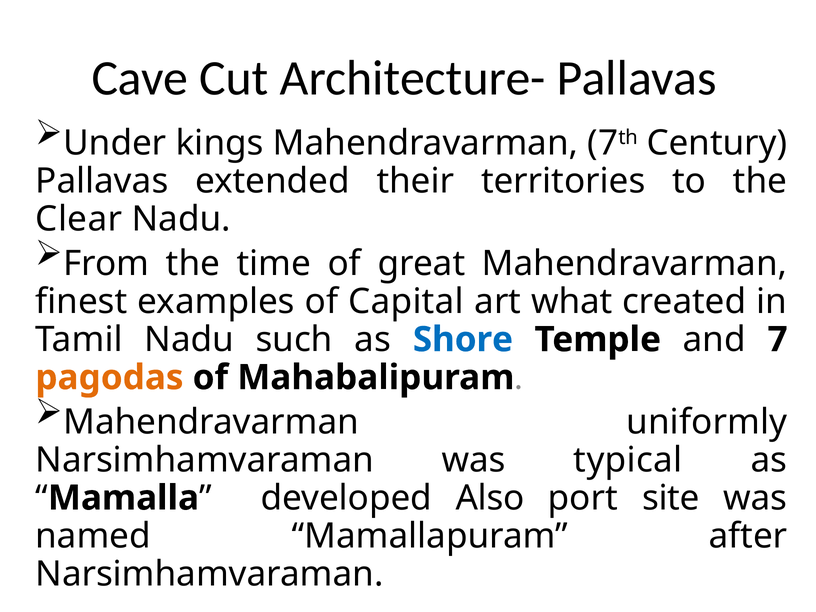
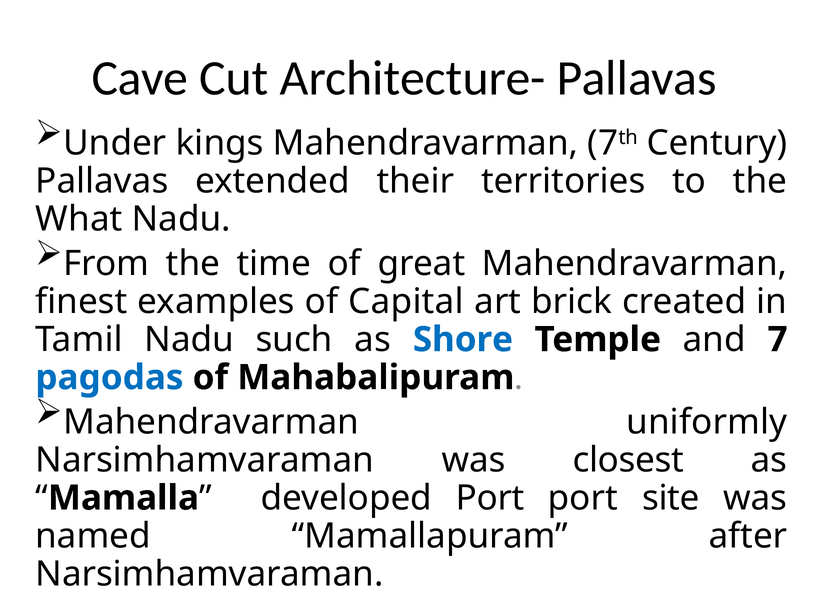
Clear: Clear -> What (79, 219)
what: what -> brick (572, 302)
pagodas colour: orange -> blue (109, 378)
typical: typical -> closest (628, 460)
developed Also: Also -> Port (490, 498)
